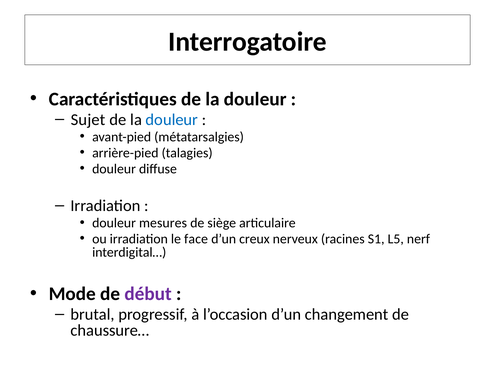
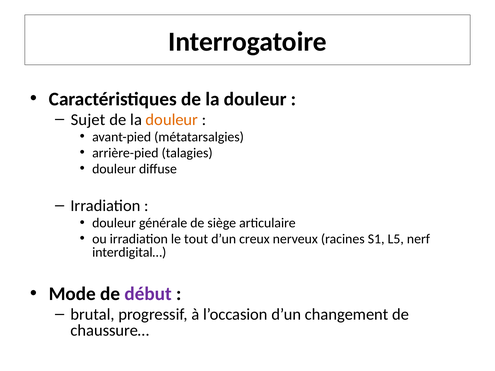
douleur colour: blue -> orange (172, 120)
mesures: mesures -> générale (163, 223)
face: face -> tout (196, 239)
